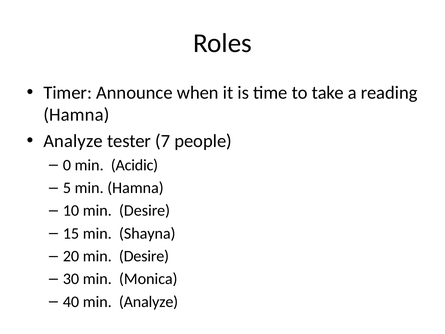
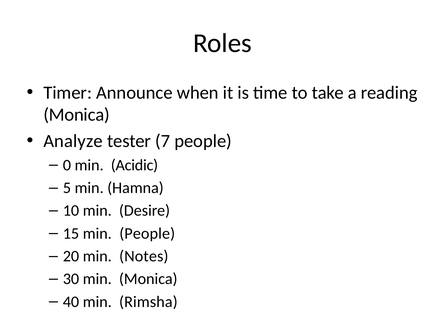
Hamna: Hamna -> Monica (77, 115)
min Shayna: Shayna -> People (147, 233)
20 min Desire: Desire -> Notes (144, 256)
min Analyze: Analyze -> Rimsha (148, 301)
